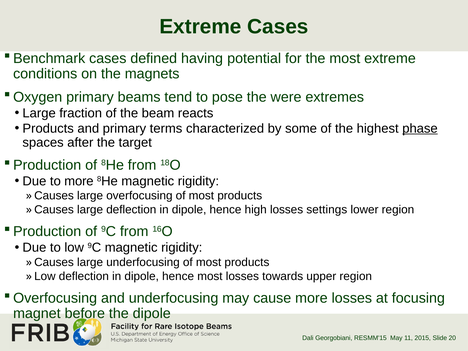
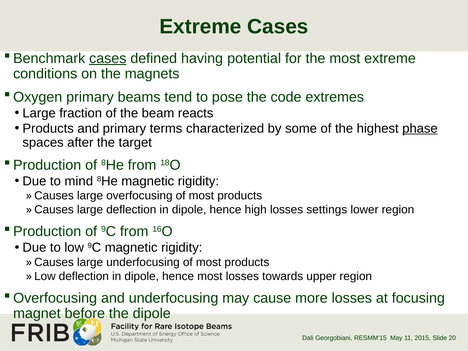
cases underline: none -> present (108, 58)
were: were -> code (286, 97)
to more: more -> mind (79, 181)
